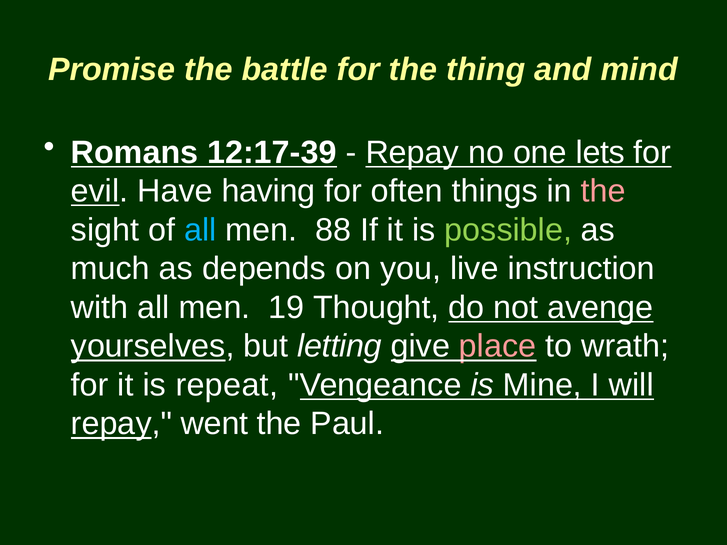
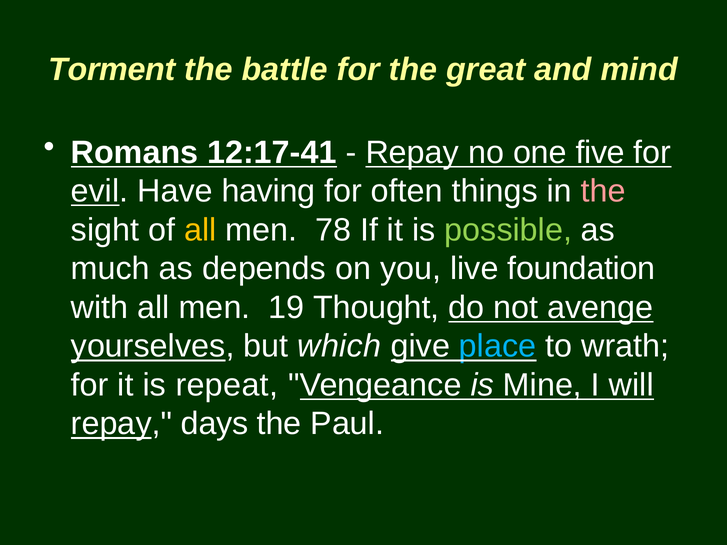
Promise: Promise -> Torment (112, 70)
thing: thing -> great (486, 70)
12:17-39: 12:17-39 -> 12:17-41 (272, 153)
lets: lets -> five (600, 153)
all colour: light blue -> yellow (200, 230)
88: 88 -> 78 (333, 230)
instruction: instruction -> foundation (581, 269)
letting: letting -> which (339, 346)
place colour: pink -> light blue (498, 346)
went: went -> days (215, 424)
